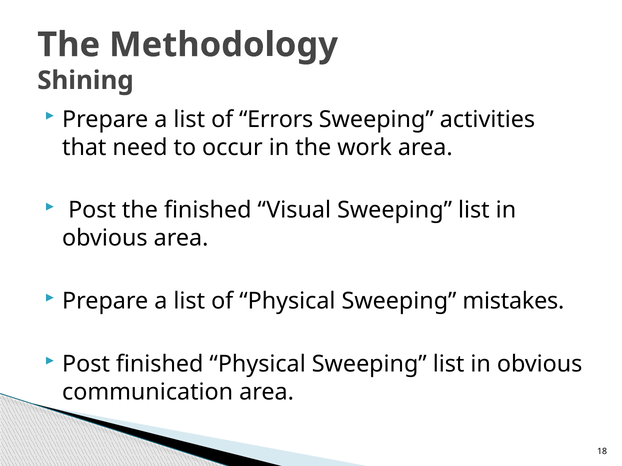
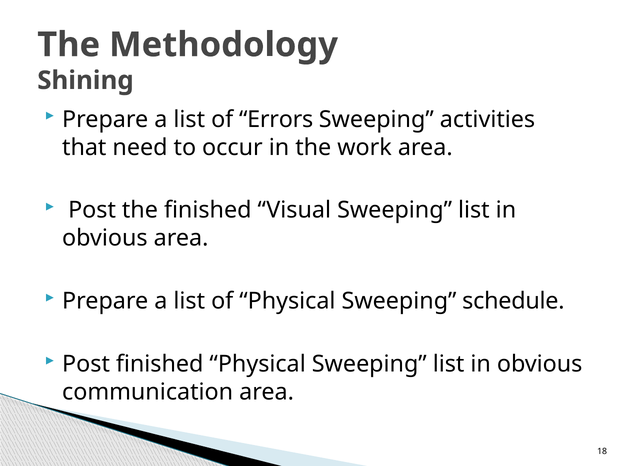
mistakes: mistakes -> schedule (513, 301)
